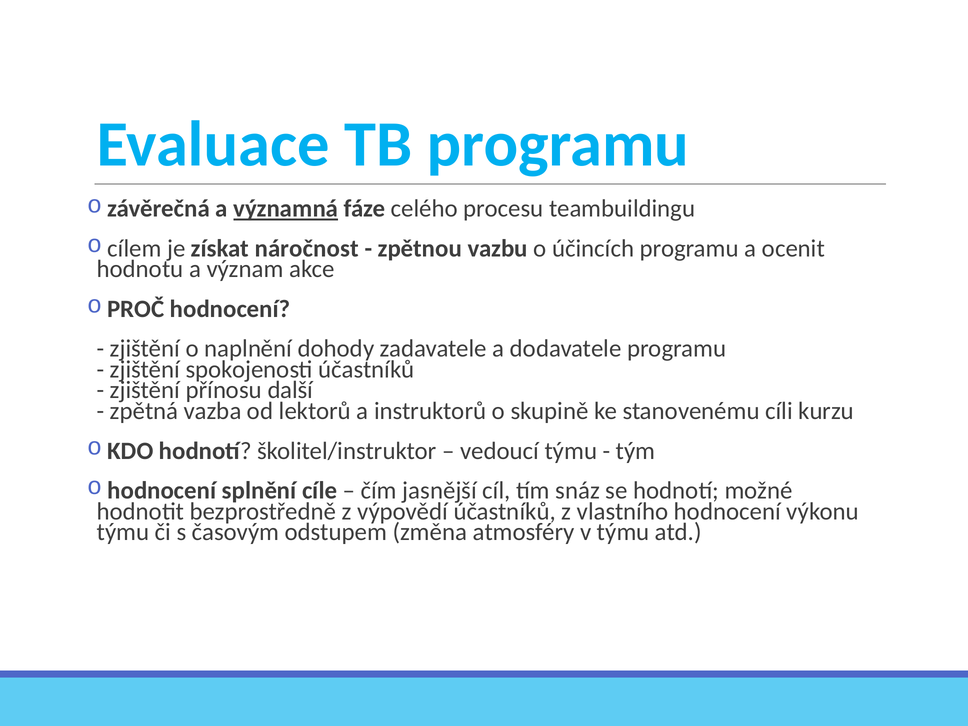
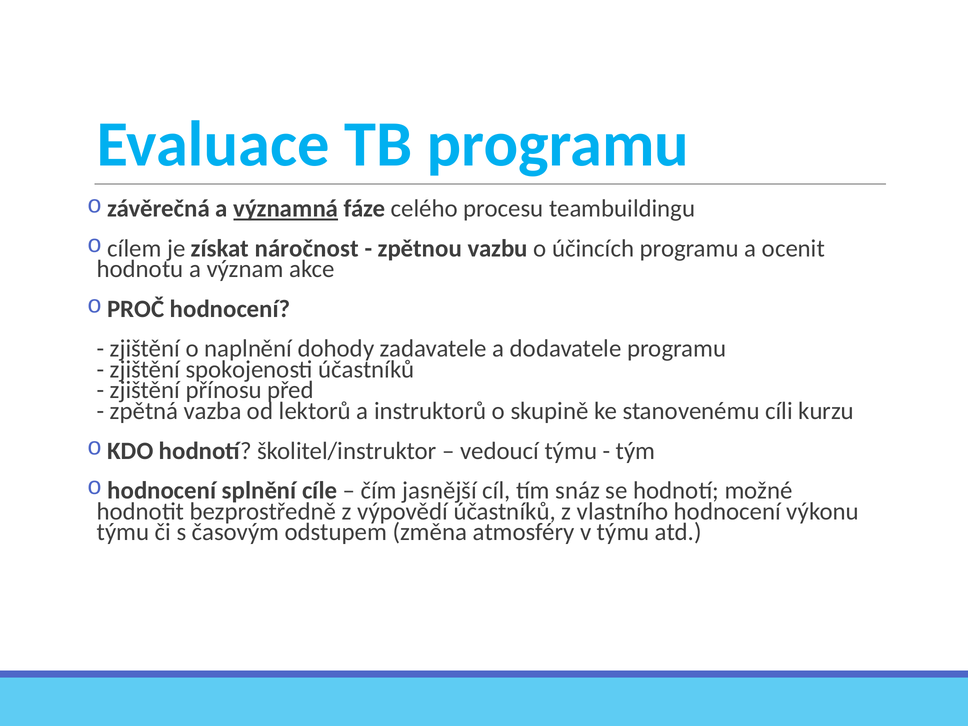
další: další -> před (290, 390)
